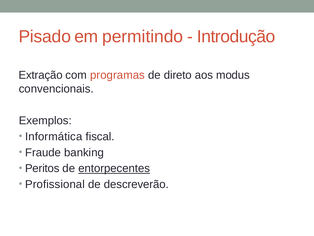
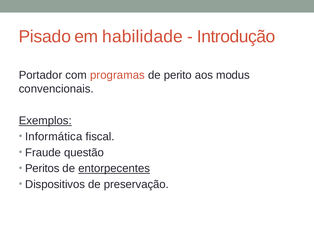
permitindo: permitindo -> habilidade (143, 37)
Extração: Extração -> Portador (41, 75)
direto: direto -> perito (178, 75)
Exemplos underline: none -> present (45, 120)
banking: banking -> questão (84, 152)
Profissional: Profissional -> Dispositivos (55, 184)
descreverão: descreverão -> preservação (136, 184)
